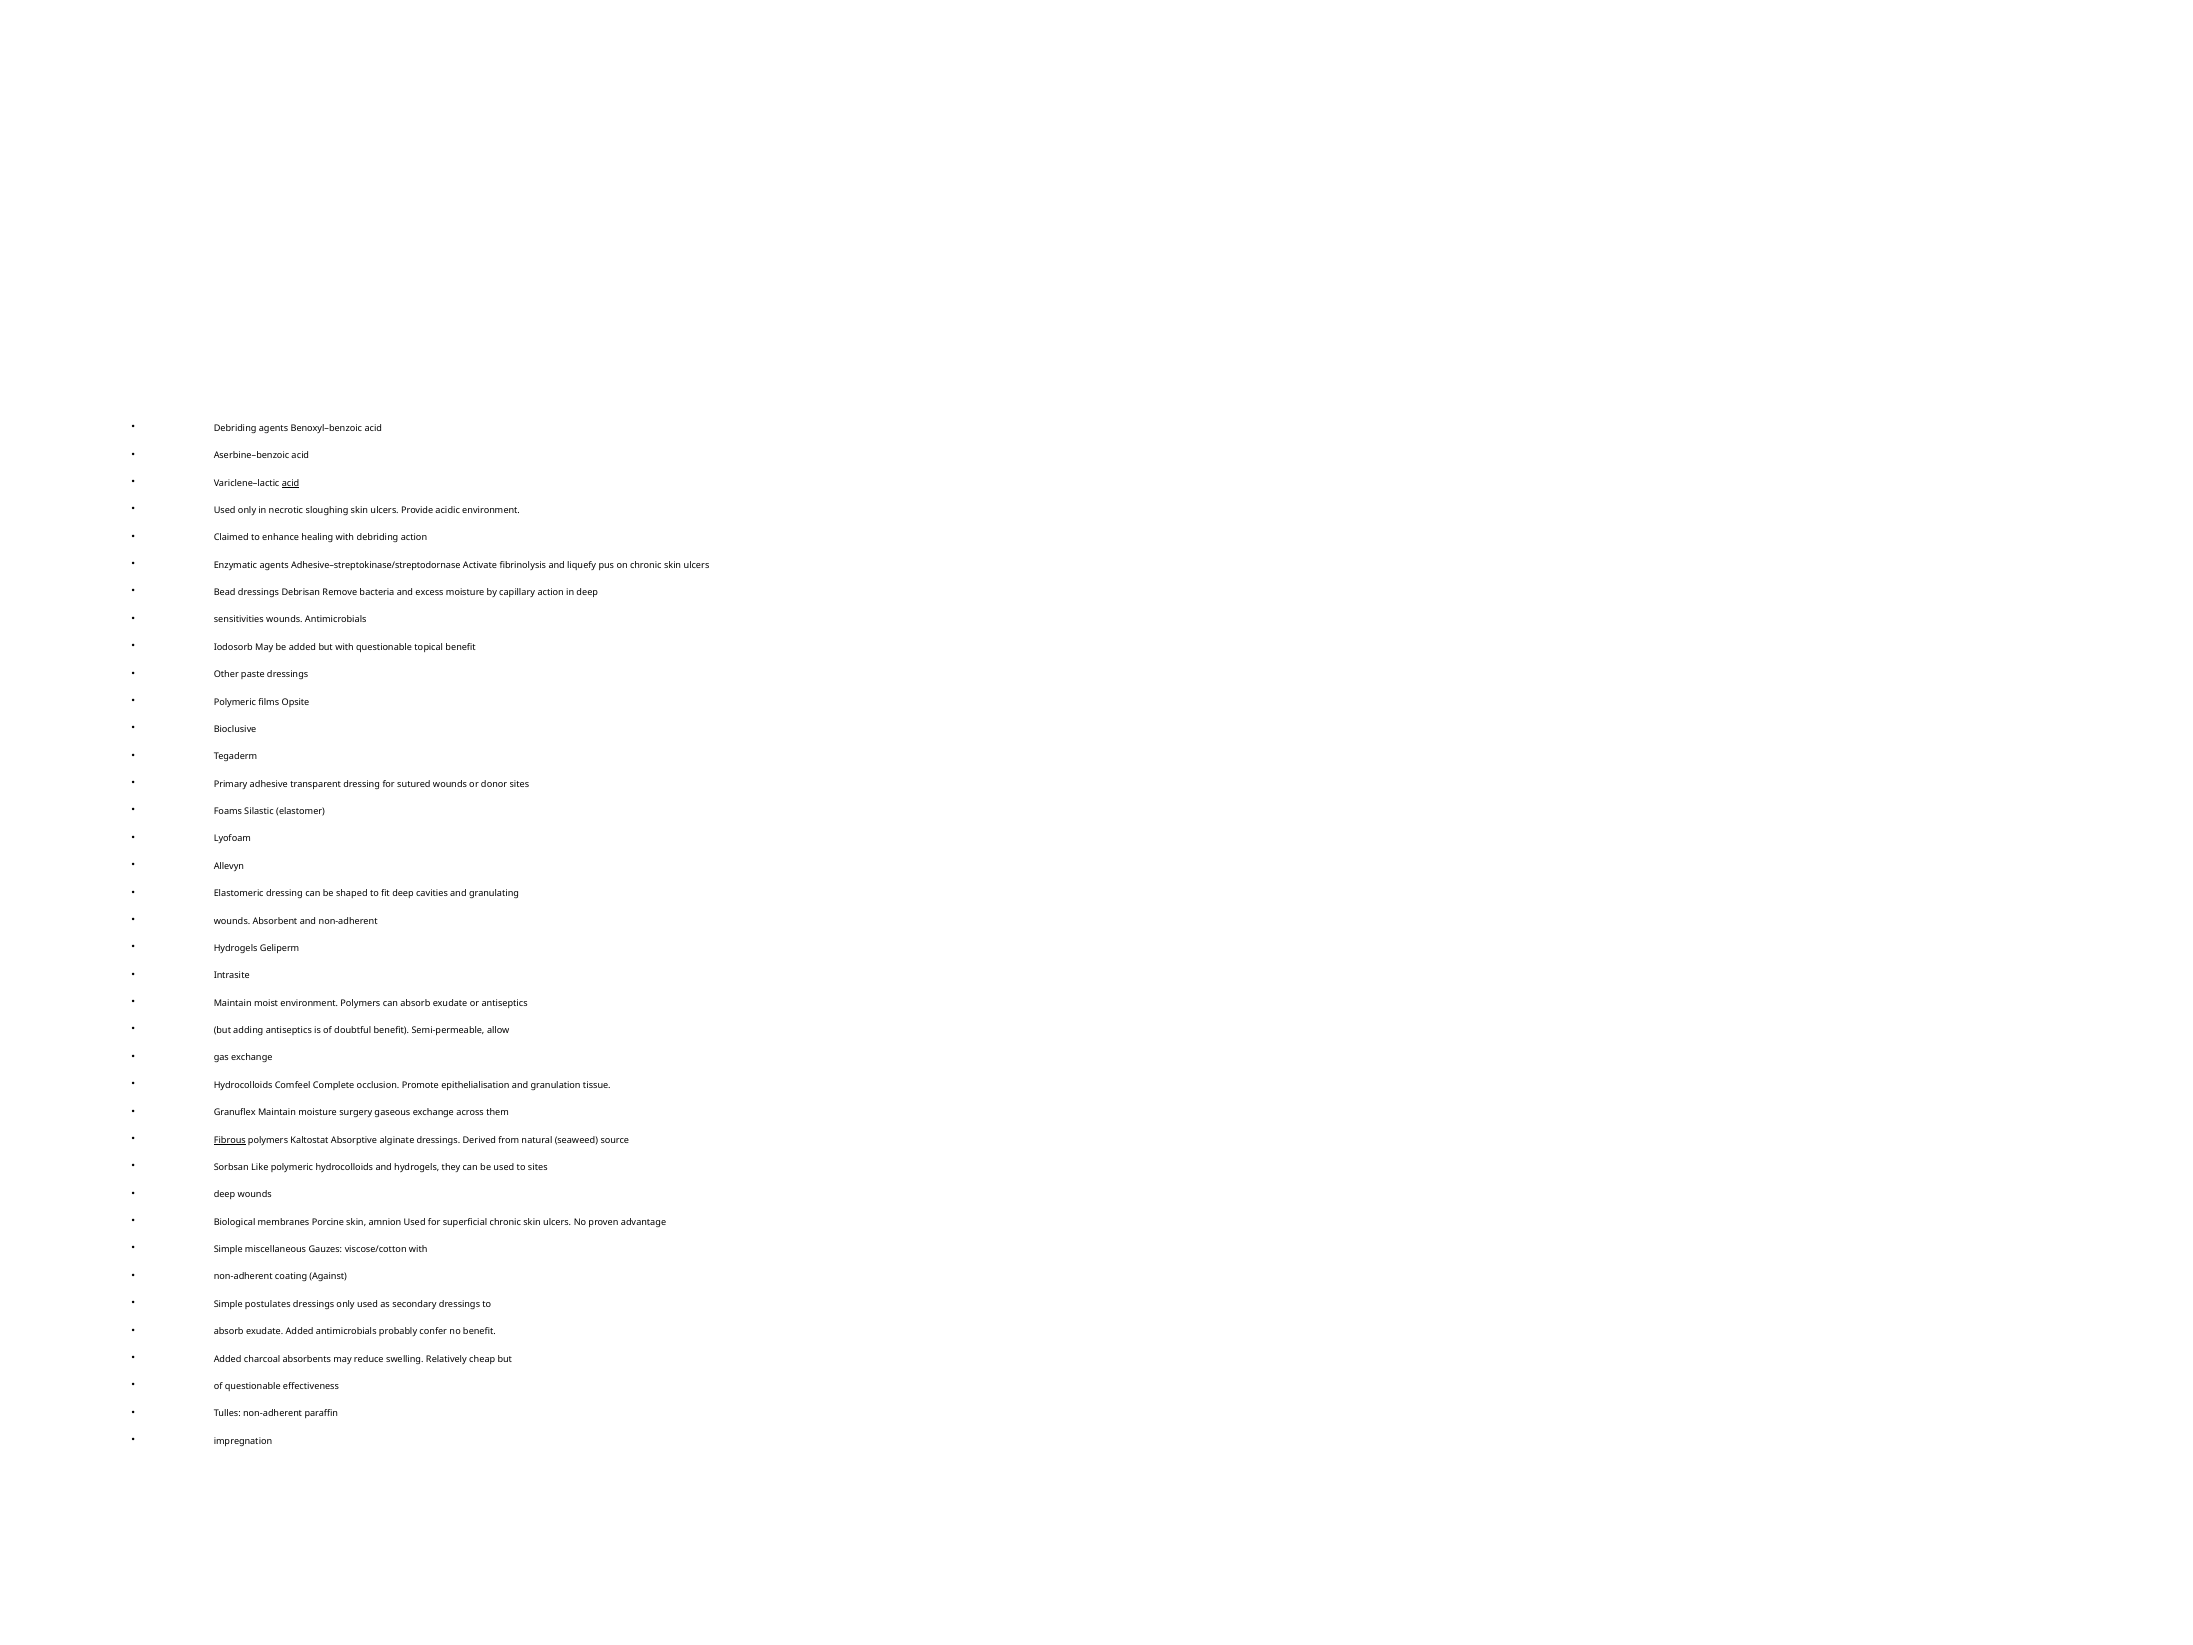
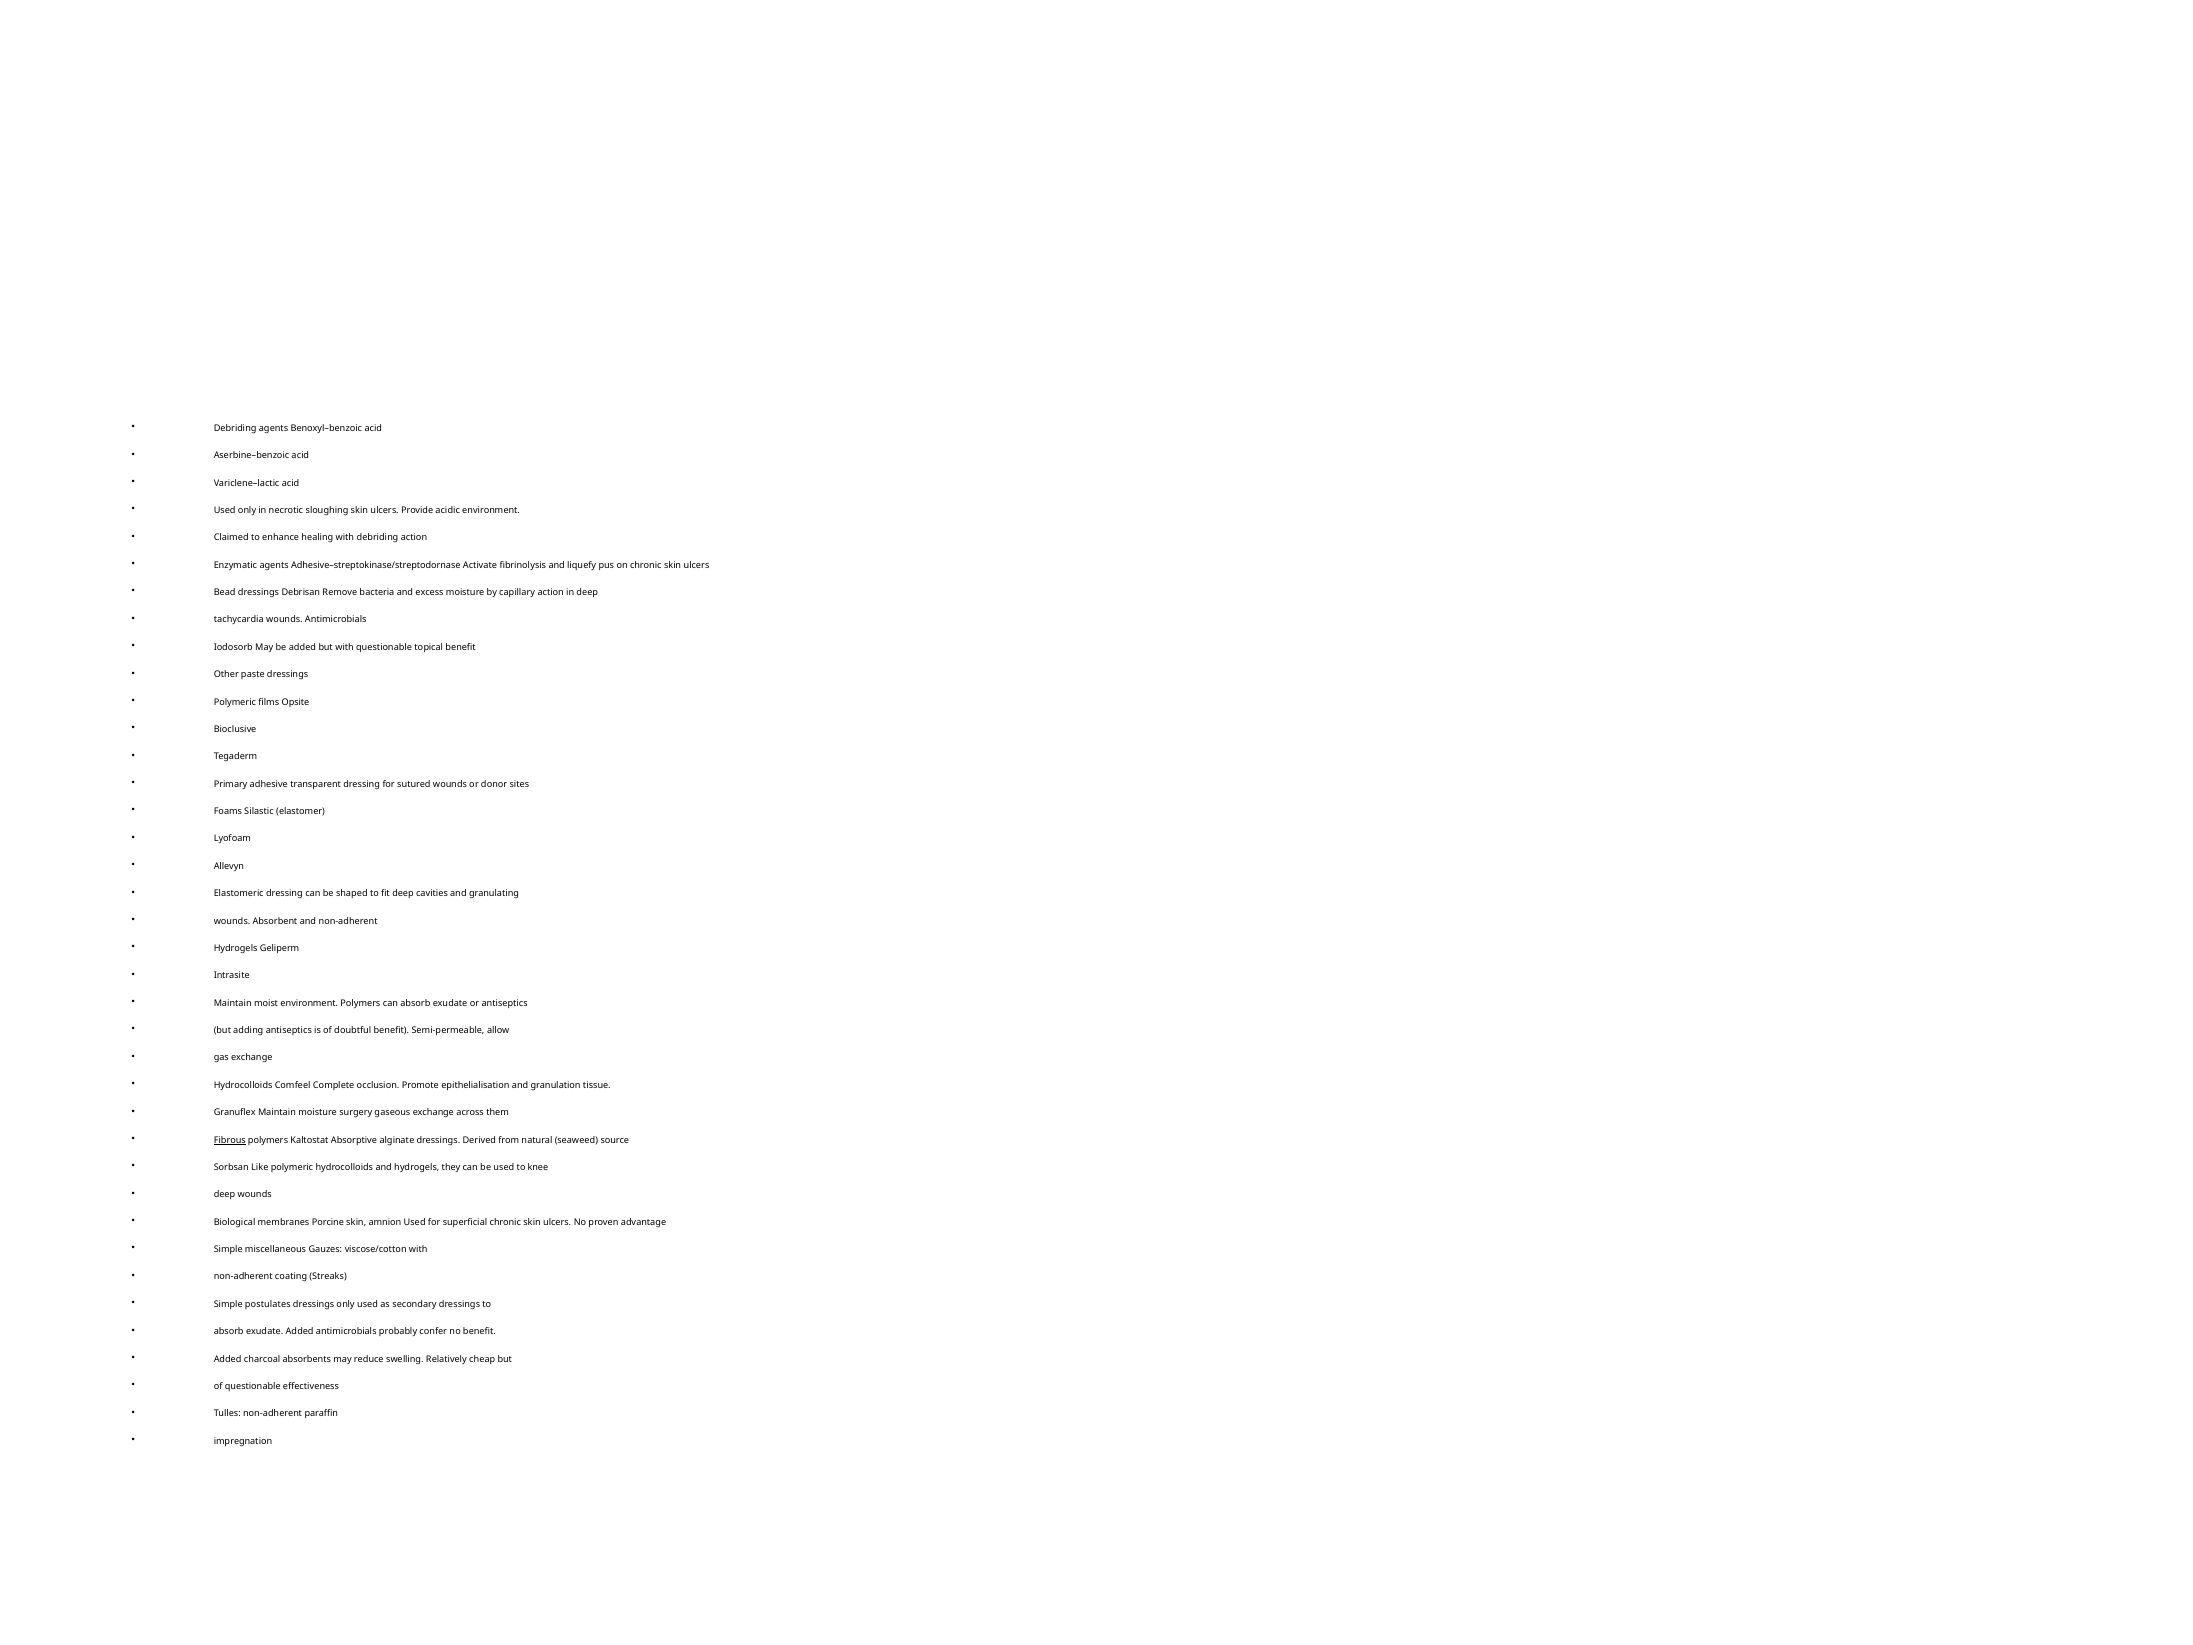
acid underline: present -> none (291, 483)
sensitivities: sensitivities -> tachycardia (239, 620)
to sites: sites -> knee (538, 1167)
Against: Against -> Streaks (328, 1277)
